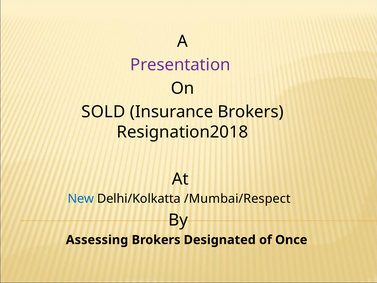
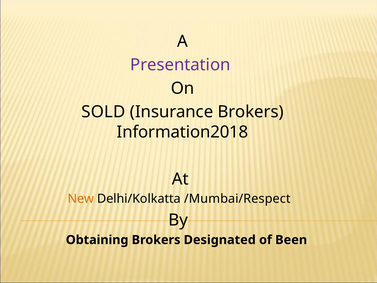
Resignation2018: Resignation2018 -> Information2018 (183, 132)
New colour: blue -> orange (81, 199)
Assessing: Assessing -> Obtaining (97, 240)
Once: Once -> Been (291, 240)
